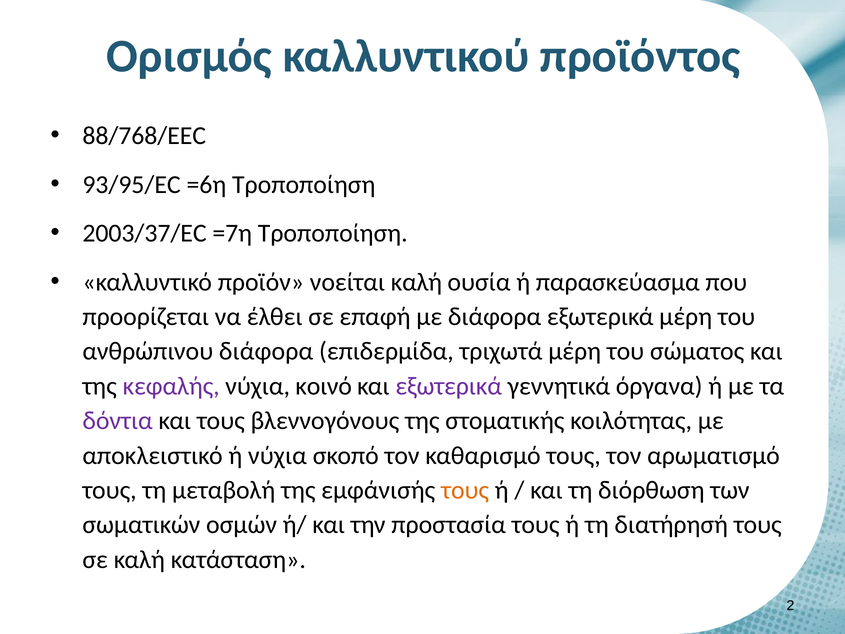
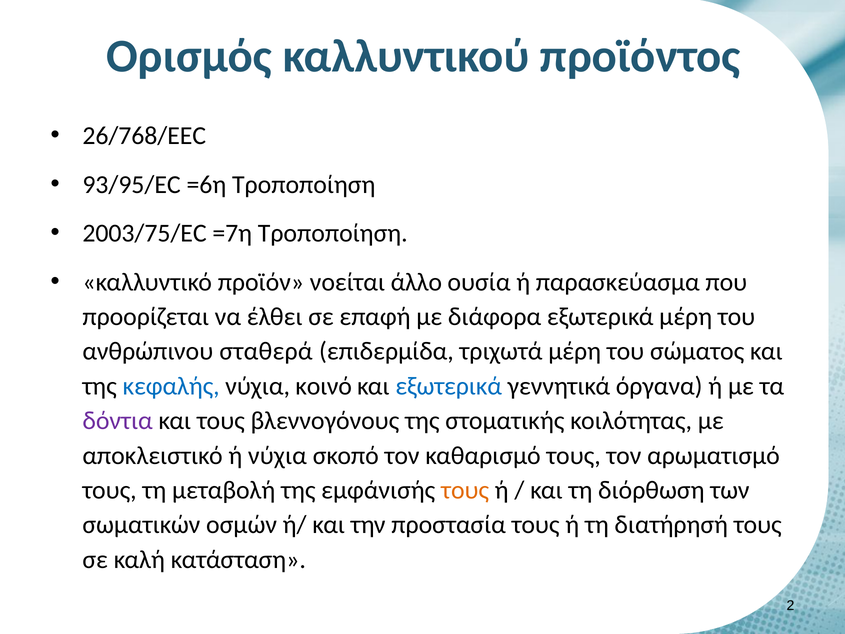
88/768/ΕEC: 88/768/ΕEC -> 26/768/ΕEC (144, 136)
2003/37/EC: 2003/37/EC -> 2003/75/EC (145, 233)
νοείται καλή: καλή -> άλλο (416, 282)
ανθρώπινου διάφορα: διάφορα -> σταθερά (266, 351)
κεφαλής colour: purple -> blue (171, 386)
εξωτερικά colour: purple -> blue (449, 386)
